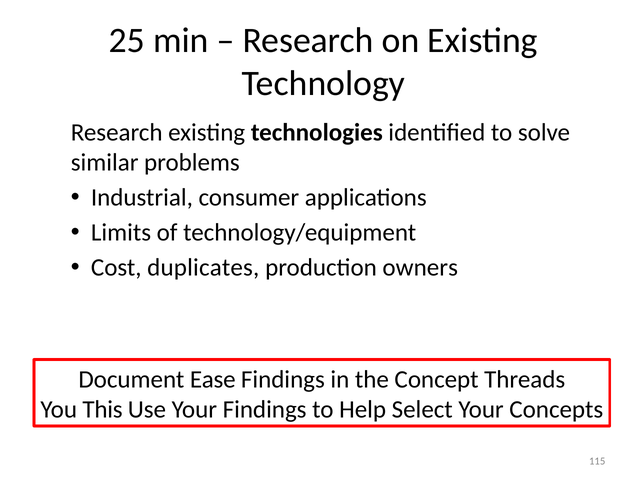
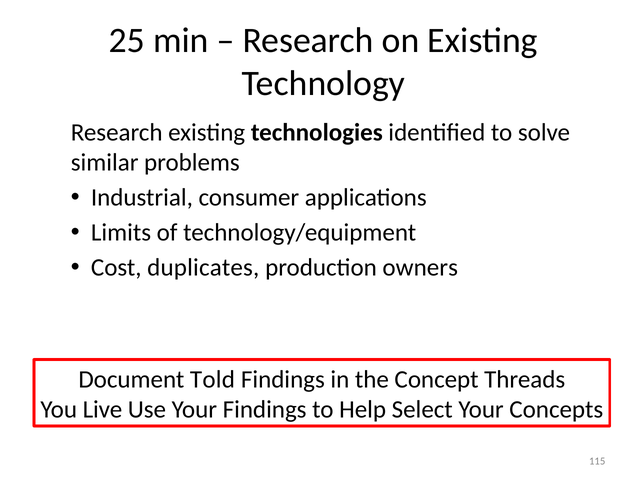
Ease: Ease -> Told (212, 380)
This: This -> Live (102, 410)
